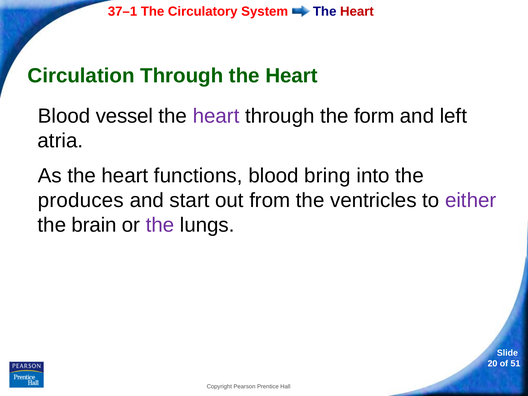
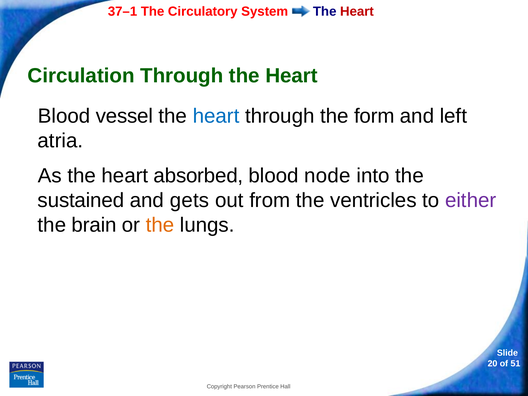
heart colour: purple -> blue (216, 116)
functions: functions -> absorbed (198, 176)
bring: bring -> node (327, 176)
produces: produces -> sustained (81, 200)
start: start -> gets (189, 200)
the colour: purple -> orange (160, 225)
